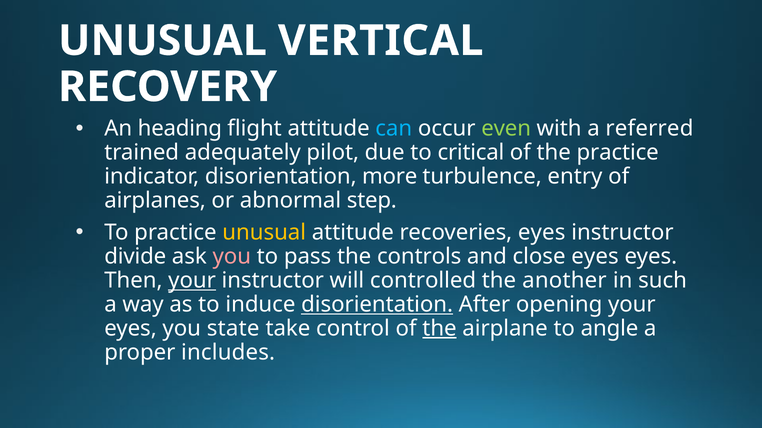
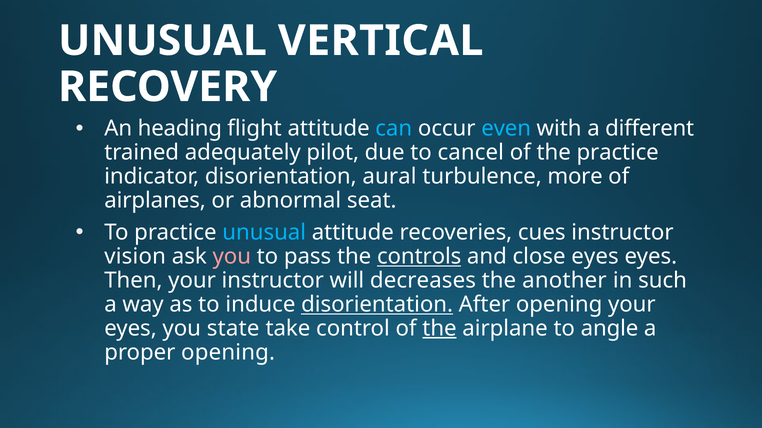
even colour: light green -> light blue (506, 129)
referred: referred -> different (650, 129)
critical: critical -> cancel (471, 153)
more: more -> aural (389, 177)
entry: entry -> more (575, 177)
step: step -> seat (372, 201)
unusual colour: yellow -> light blue (264, 233)
recoveries eyes: eyes -> cues (542, 233)
divide: divide -> vision (135, 257)
controls underline: none -> present (419, 257)
your underline: present -> none (192, 281)
controlled: controlled -> decreases (423, 281)
proper includes: includes -> opening (228, 353)
